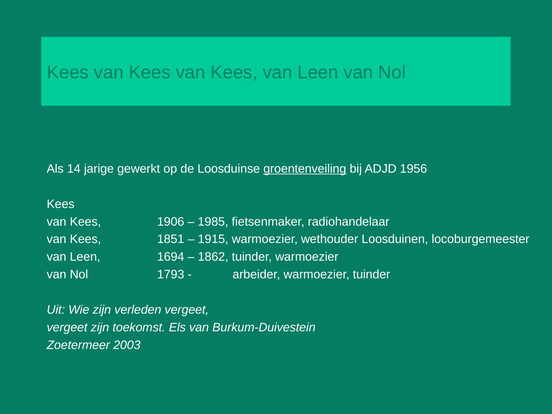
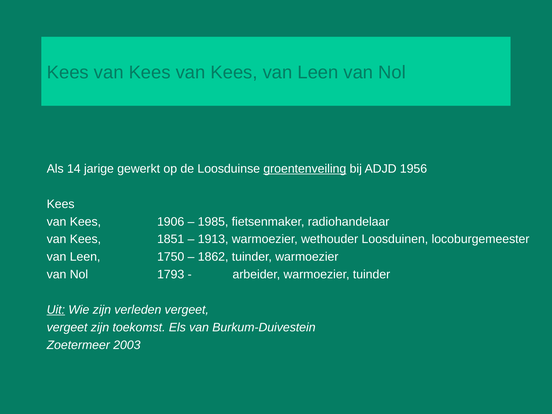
1915: 1915 -> 1913 (213, 239)
1694: 1694 -> 1750 (171, 257)
Uit underline: none -> present (56, 310)
